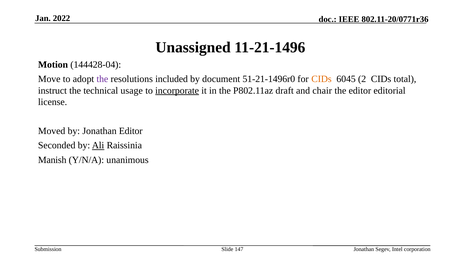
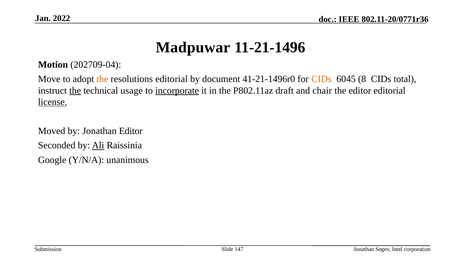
Unassigned: Unassigned -> Madpuwar (193, 47)
144428-04: 144428-04 -> 202709-04 (96, 64)
the colour: purple -> orange (102, 79)
resolutions included: included -> editorial (172, 79)
51-21-1496r0: 51-21-1496r0 -> 41-21-1496r0 (269, 79)
2: 2 -> 8 (362, 79)
the underline: none -> present (75, 90)
license underline: none -> present (53, 102)
Manish: Manish -> Google (52, 159)
